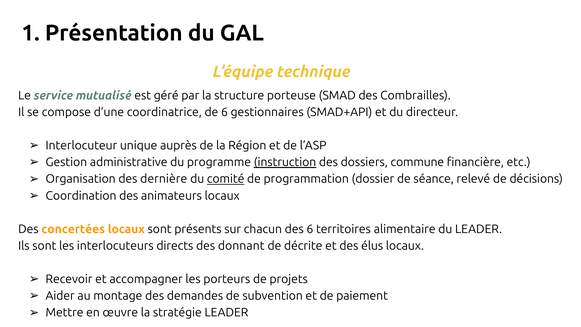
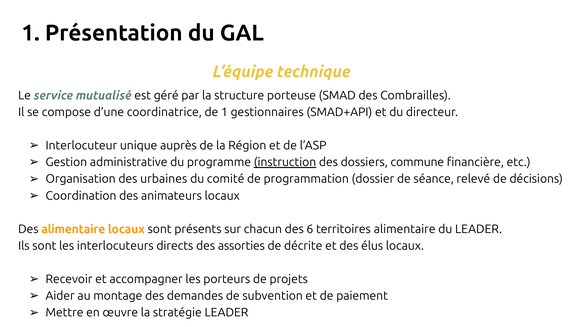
de 6: 6 -> 1 (224, 112)
dernière: dernière -> urbaines (164, 179)
comité underline: present -> none (226, 179)
Des concertées: concertées -> alimentaire (73, 229)
donnant: donnant -> assorties (241, 246)
